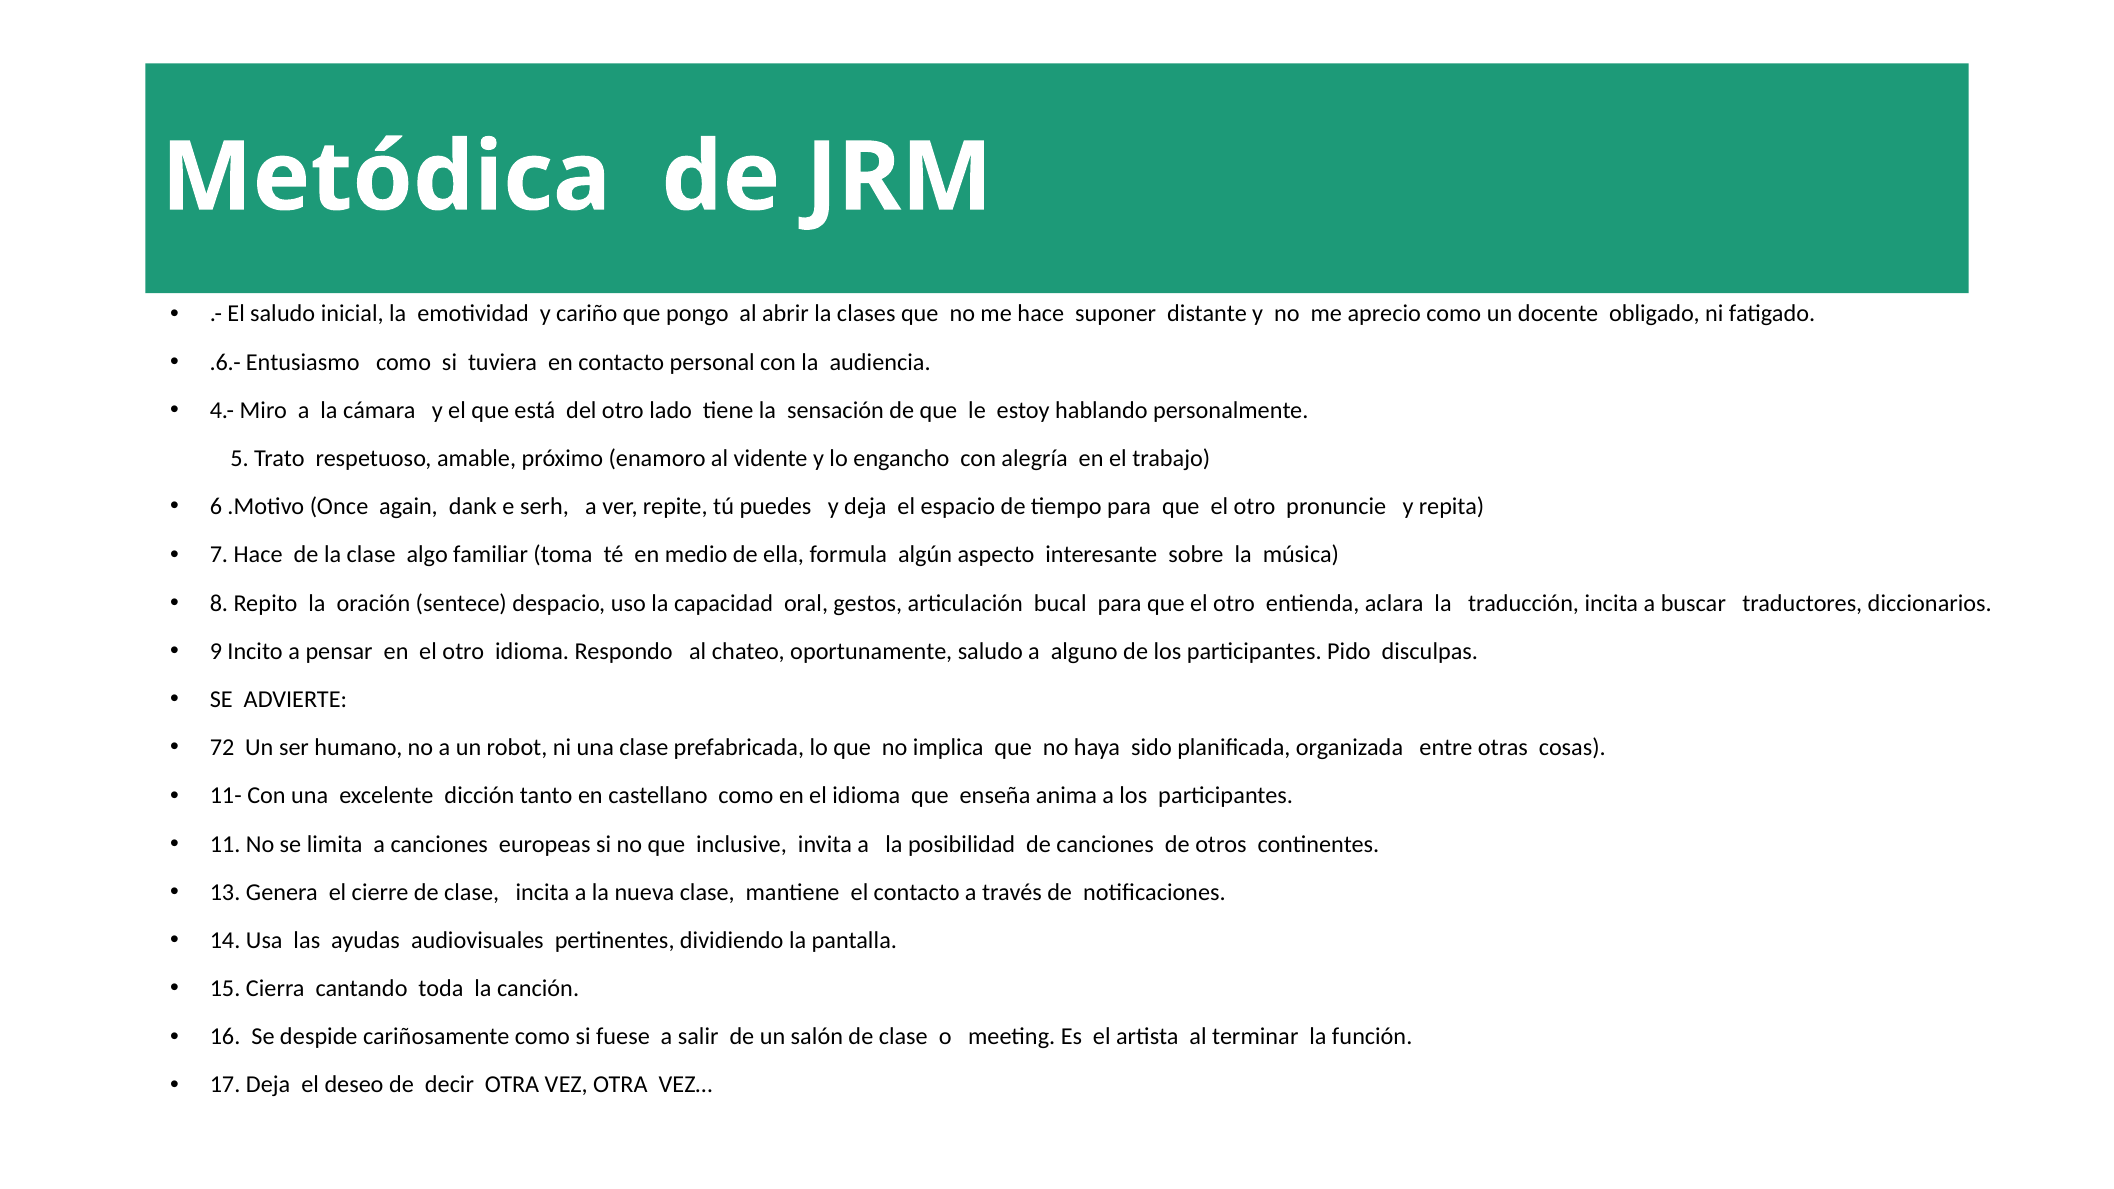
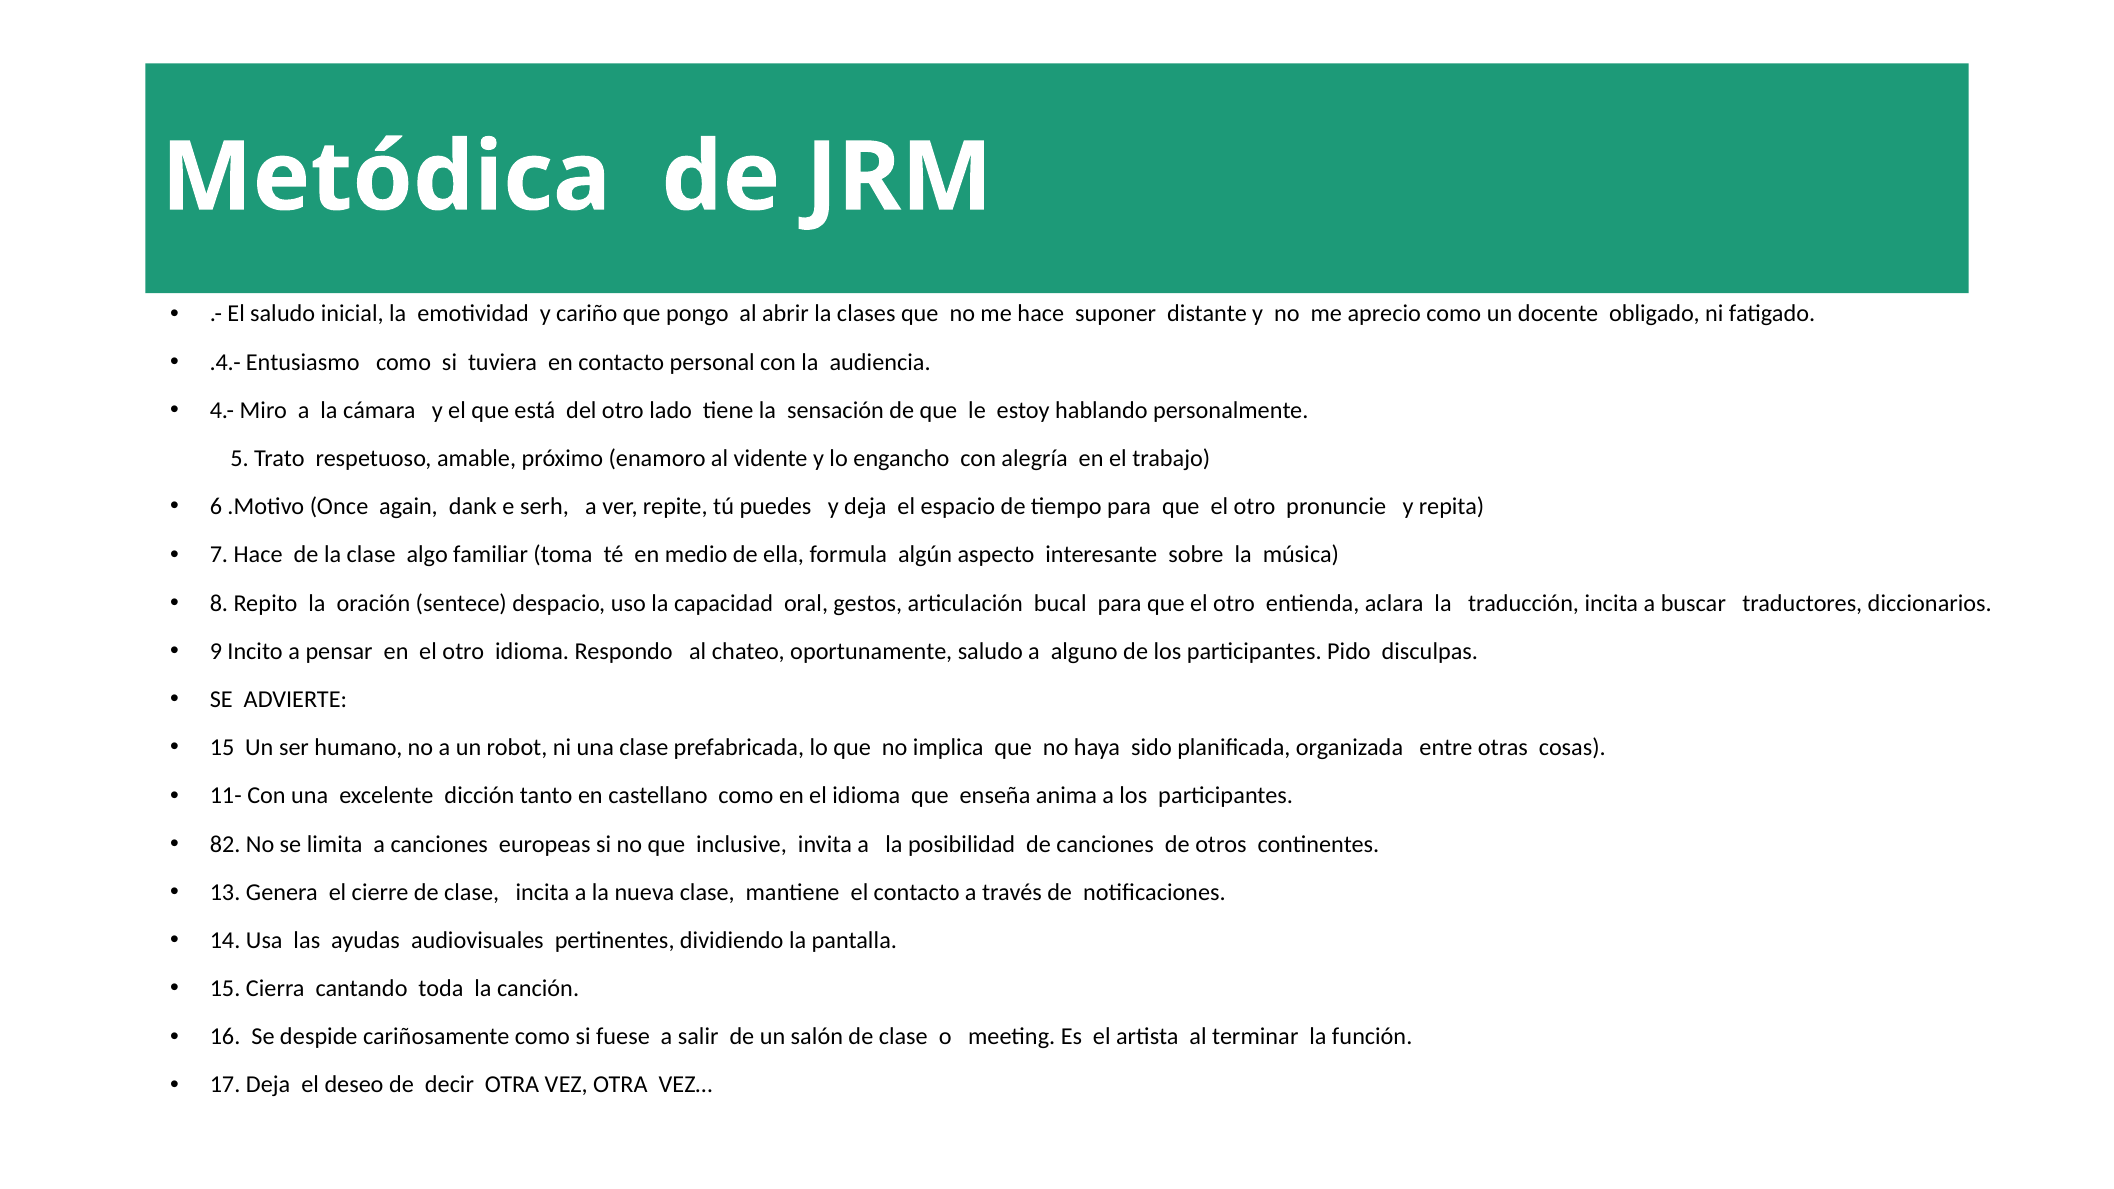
.6.-: .6.- -> .4.- (225, 362)
72: 72 -> 15 (222, 748)
11: 11 -> 82 (225, 844)
